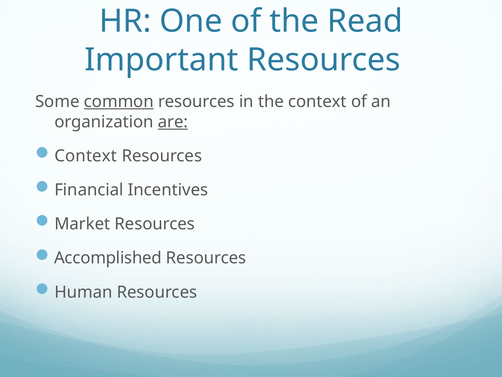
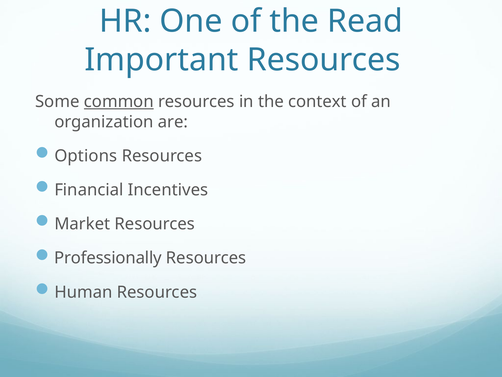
are underline: present -> none (173, 122)
Context: Context -> Options (86, 156)
Accomplished: Accomplished -> Professionally (108, 258)
